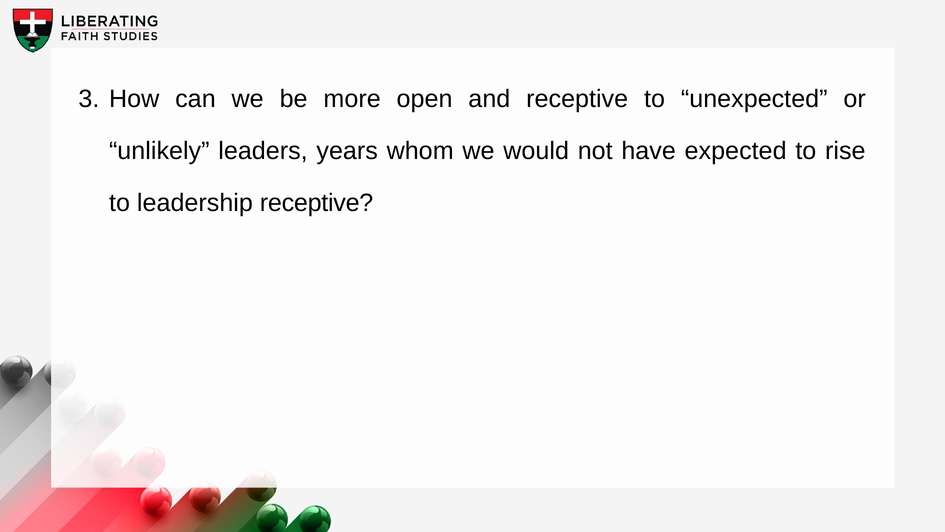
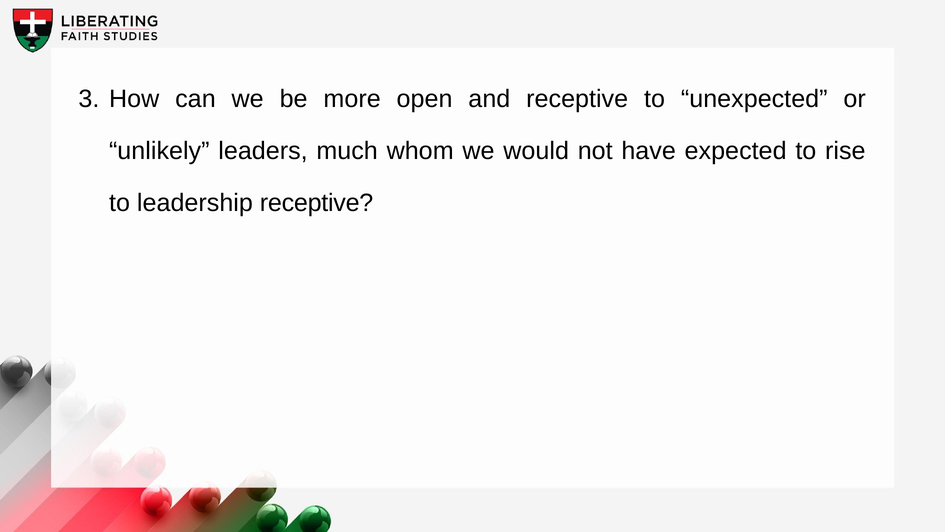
years: years -> much (347, 151)
